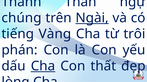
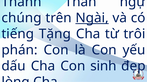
Vàng: Vàng -> Tặng (55, 34)
Cha underline: present -> none (43, 67)
thất: thất -> sinh (103, 67)
